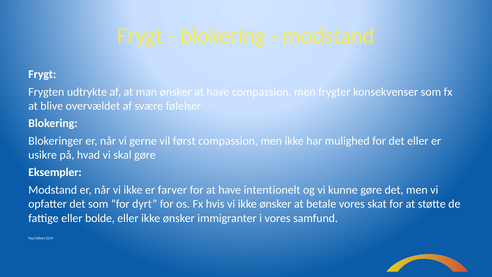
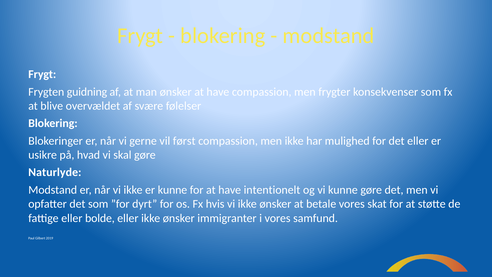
udtrykte: udtrykte -> guidning (87, 92)
Eksempler: Eksempler -> Naturlyde (55, 172)
er farver: farver -> kunne (172, 190)
